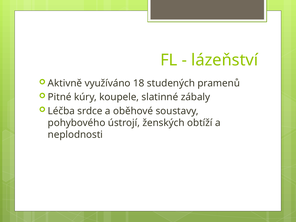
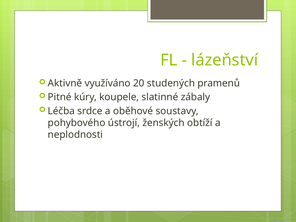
18: 18 -> 20 (139, 83)
